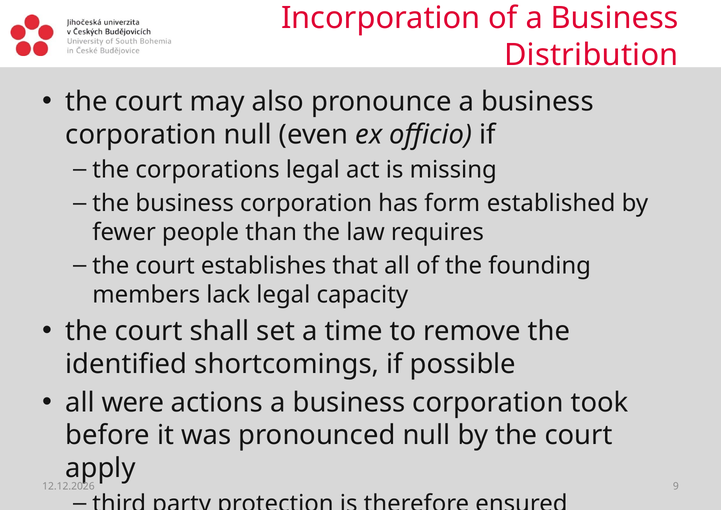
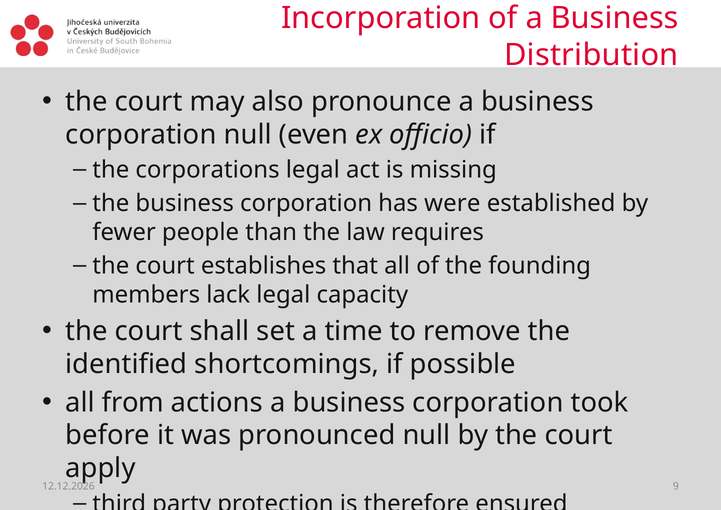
form: form -> were (452, 203)
were: were -> from (133, 402)
